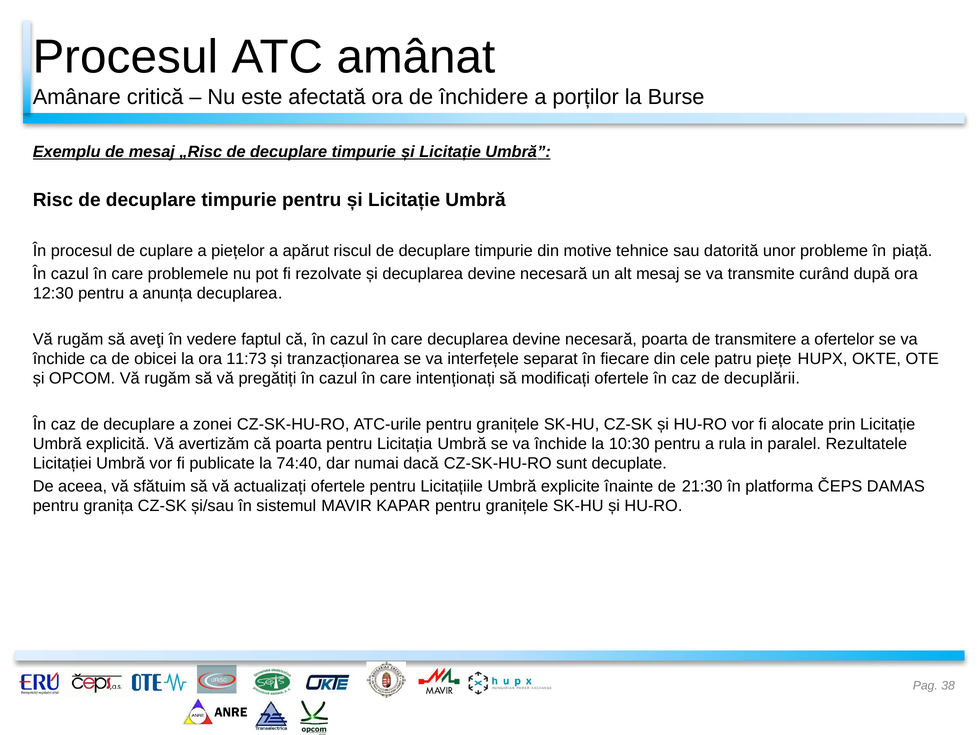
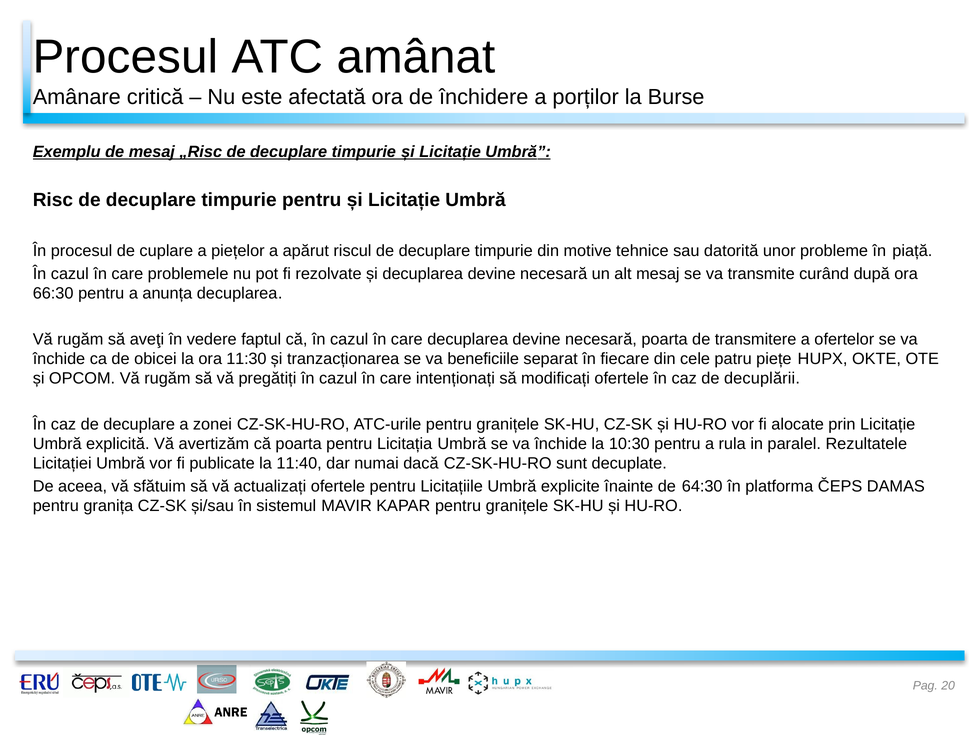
12:30: 12:30 -> 66:30 (53, 293)
11:73: 11:73 -> 11:30 (246, 359)
interfețele: interfețele -> beneficiile (483, 359)
74:40: 74:40 -> 11:40 (299, 463)
21:30: 21:30 -> 64:30 (702, 486)
38: 38 -> 20 (948, 686)
